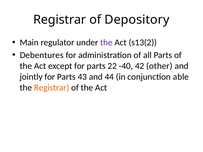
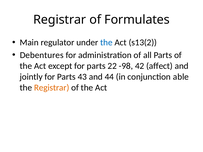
Depository: Depository -> Formulates (137, 20)
the colour: purple -> blue (106, 43)
-40: -40 -> -98 (126, 66)
other: other -> affect (159, 66)
